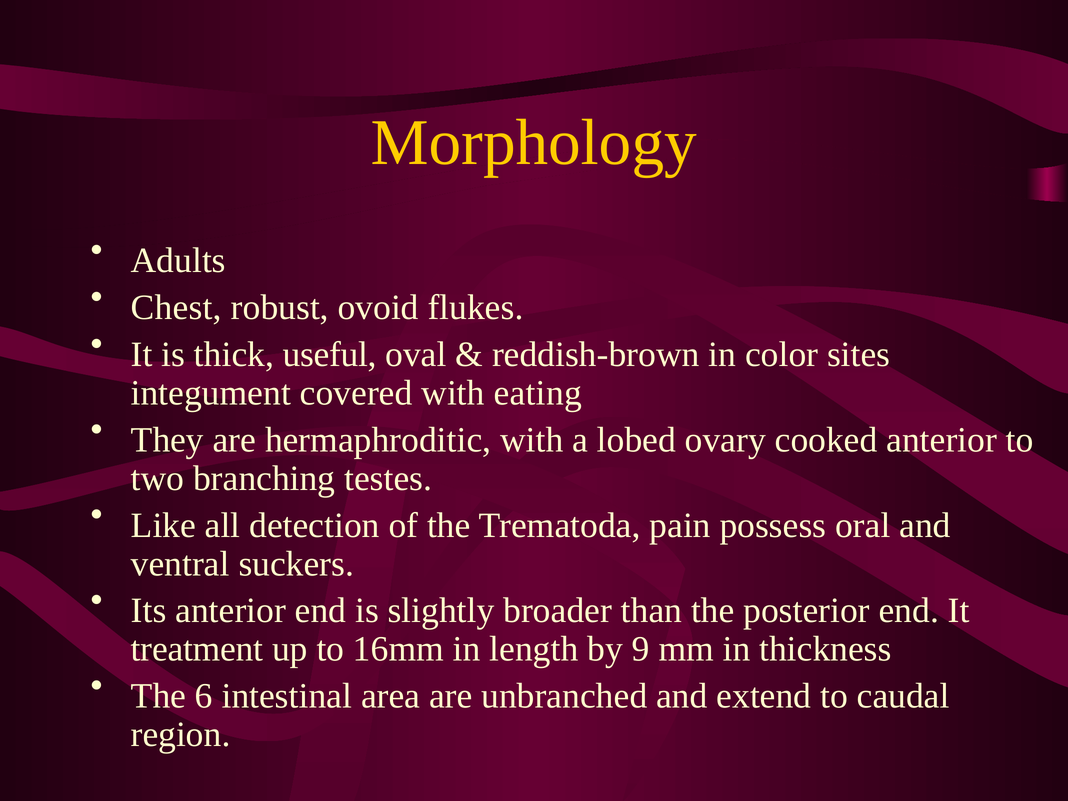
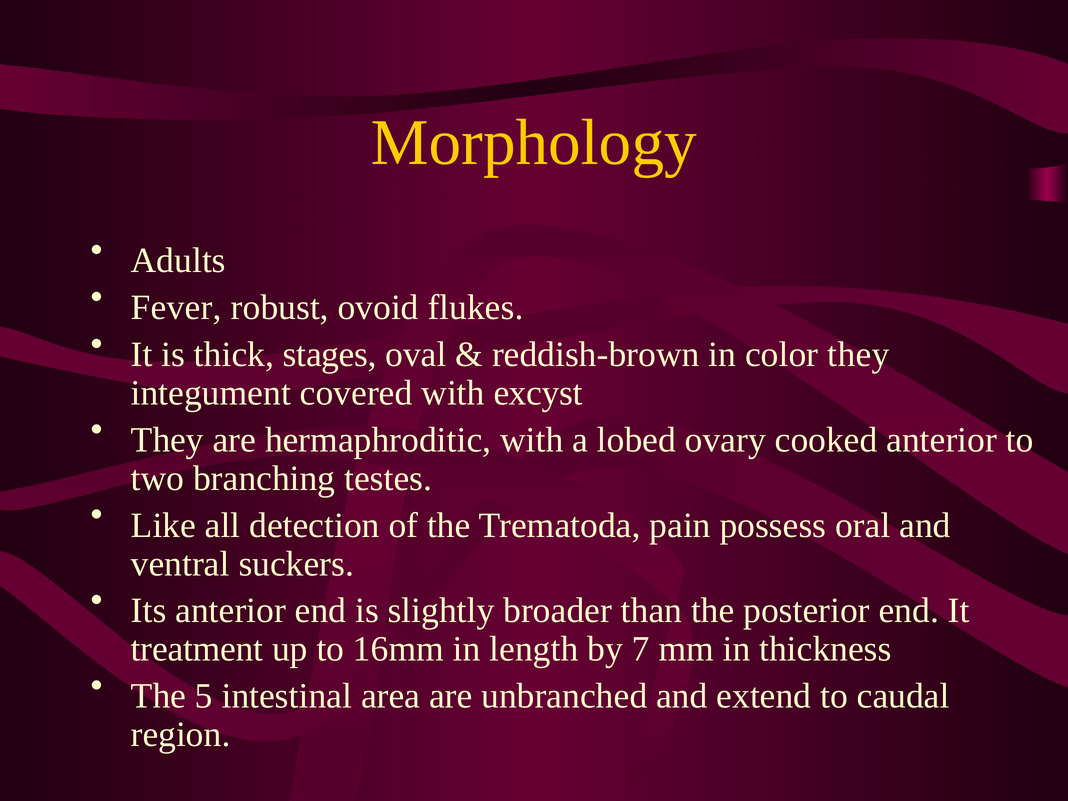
Chest: Chest -> Fever (176, 308)
useful: useful -> stages (330, 355)
color sites: sites -> they (859, 355)
eating: eating -> excyst (538, 393)
9: 9 -> 7 (641, 649)
6: 6 -> 5 (204, 696)
